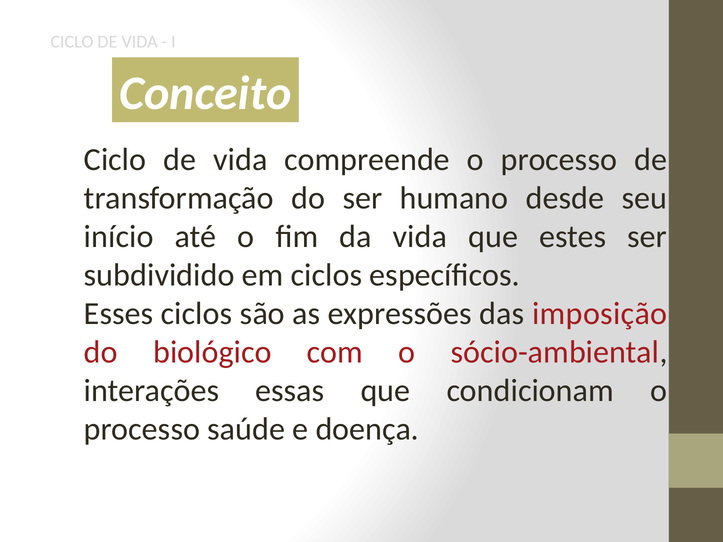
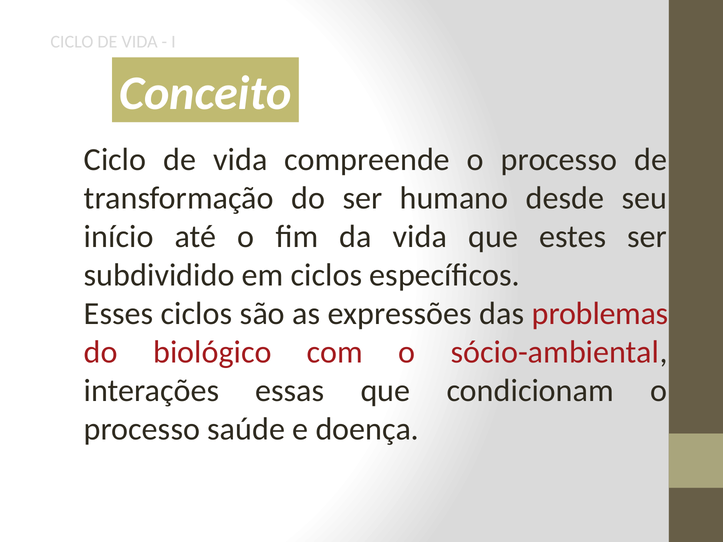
imposição: imposição -> problemas (600, 314)
